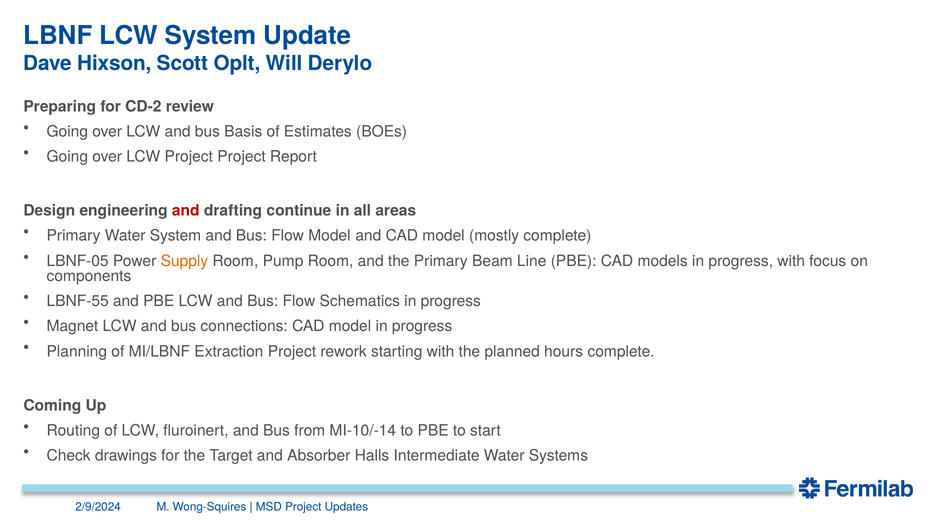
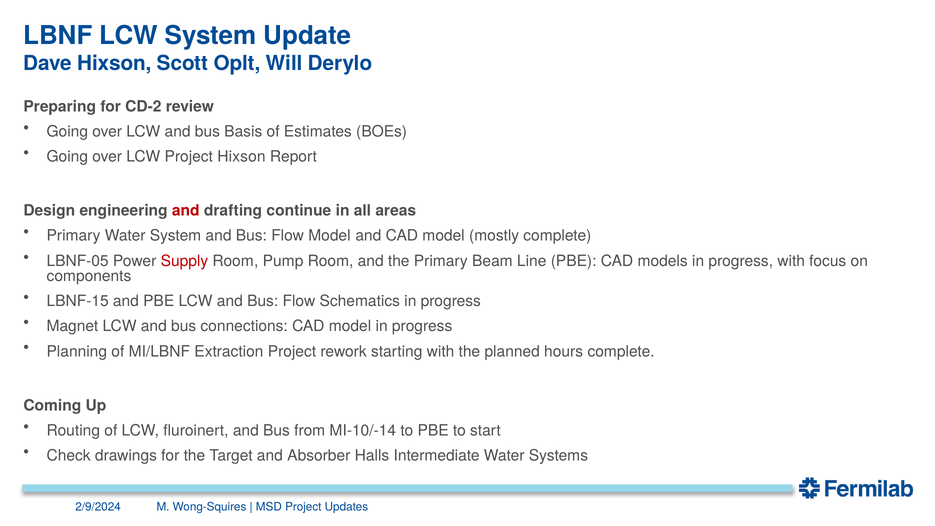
Project Project: Project -> Hixson (241, 157)
Supply colour: orange -> red (184, 261)
LBNF-55: LBNF-55 -> LBNF-15 (78, 301)
